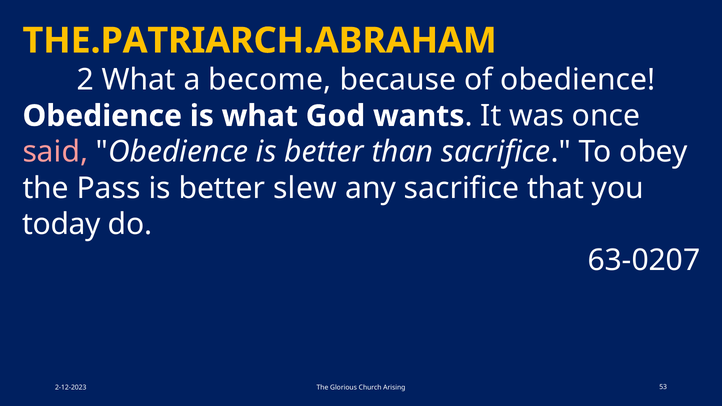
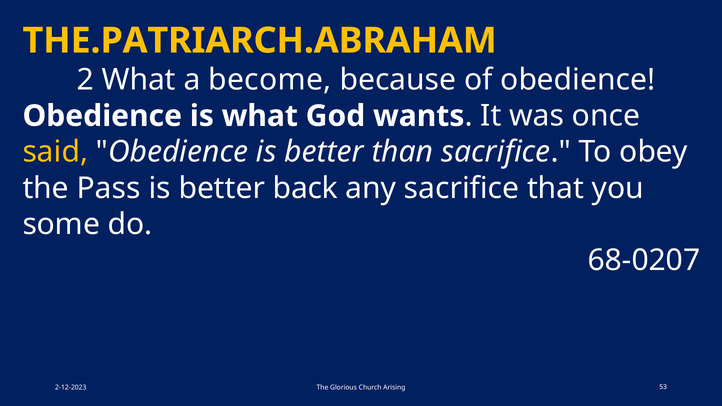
said colour: pink -> yellow (55, 152)
slew: slew -> back (305, 188)
today: today -> some (61, 224)
63-0207: 63-0207 -> 68-0207 (644, 260)
